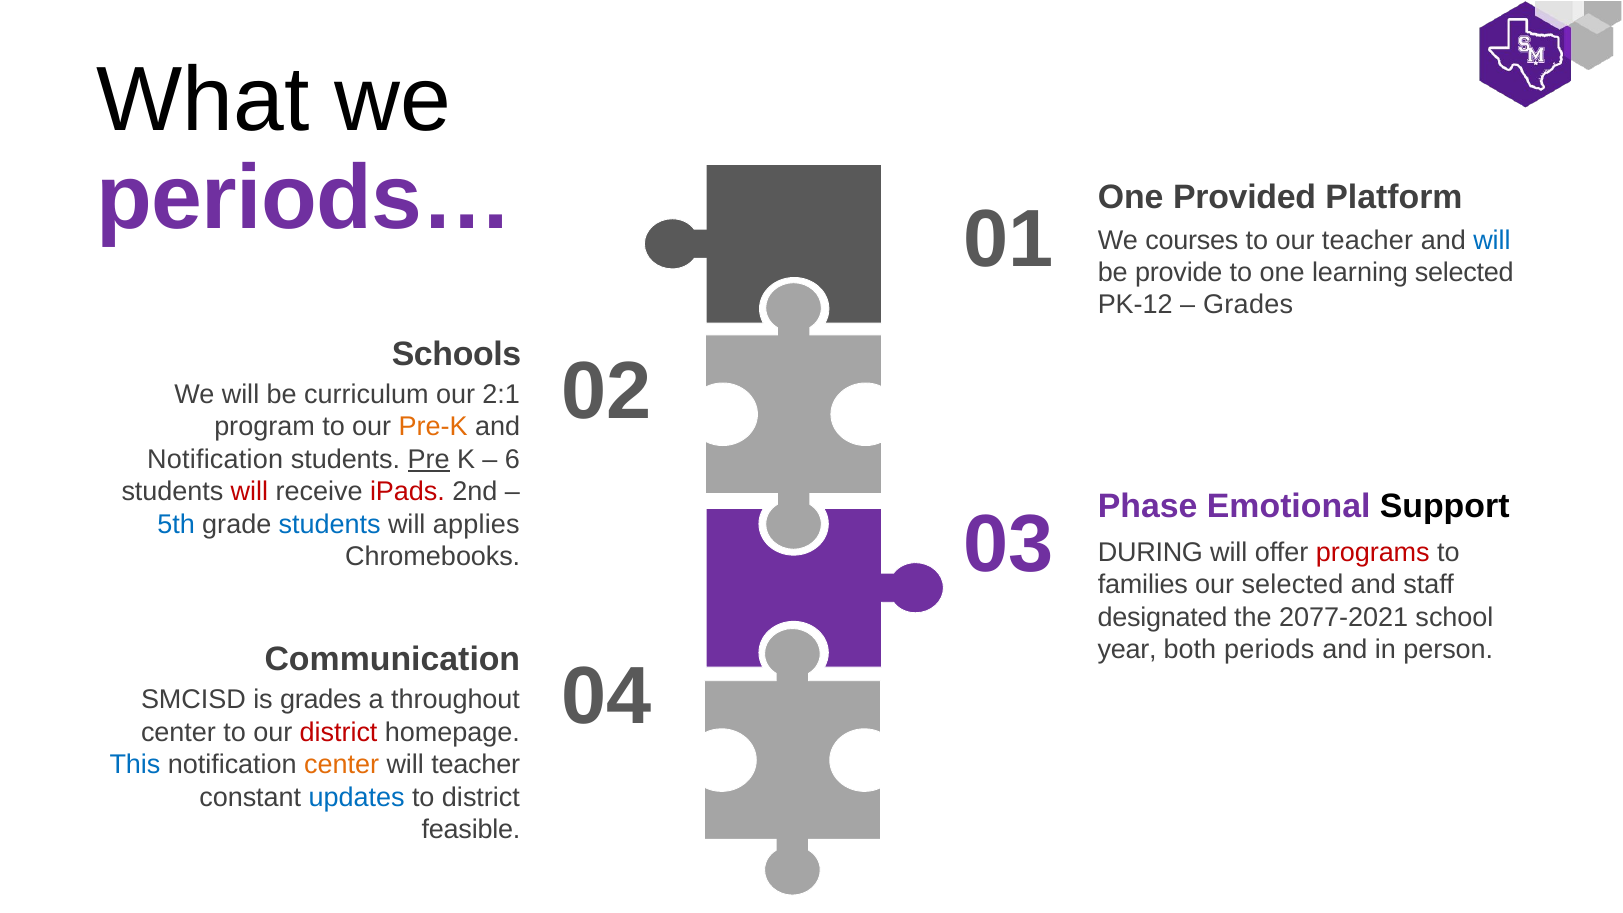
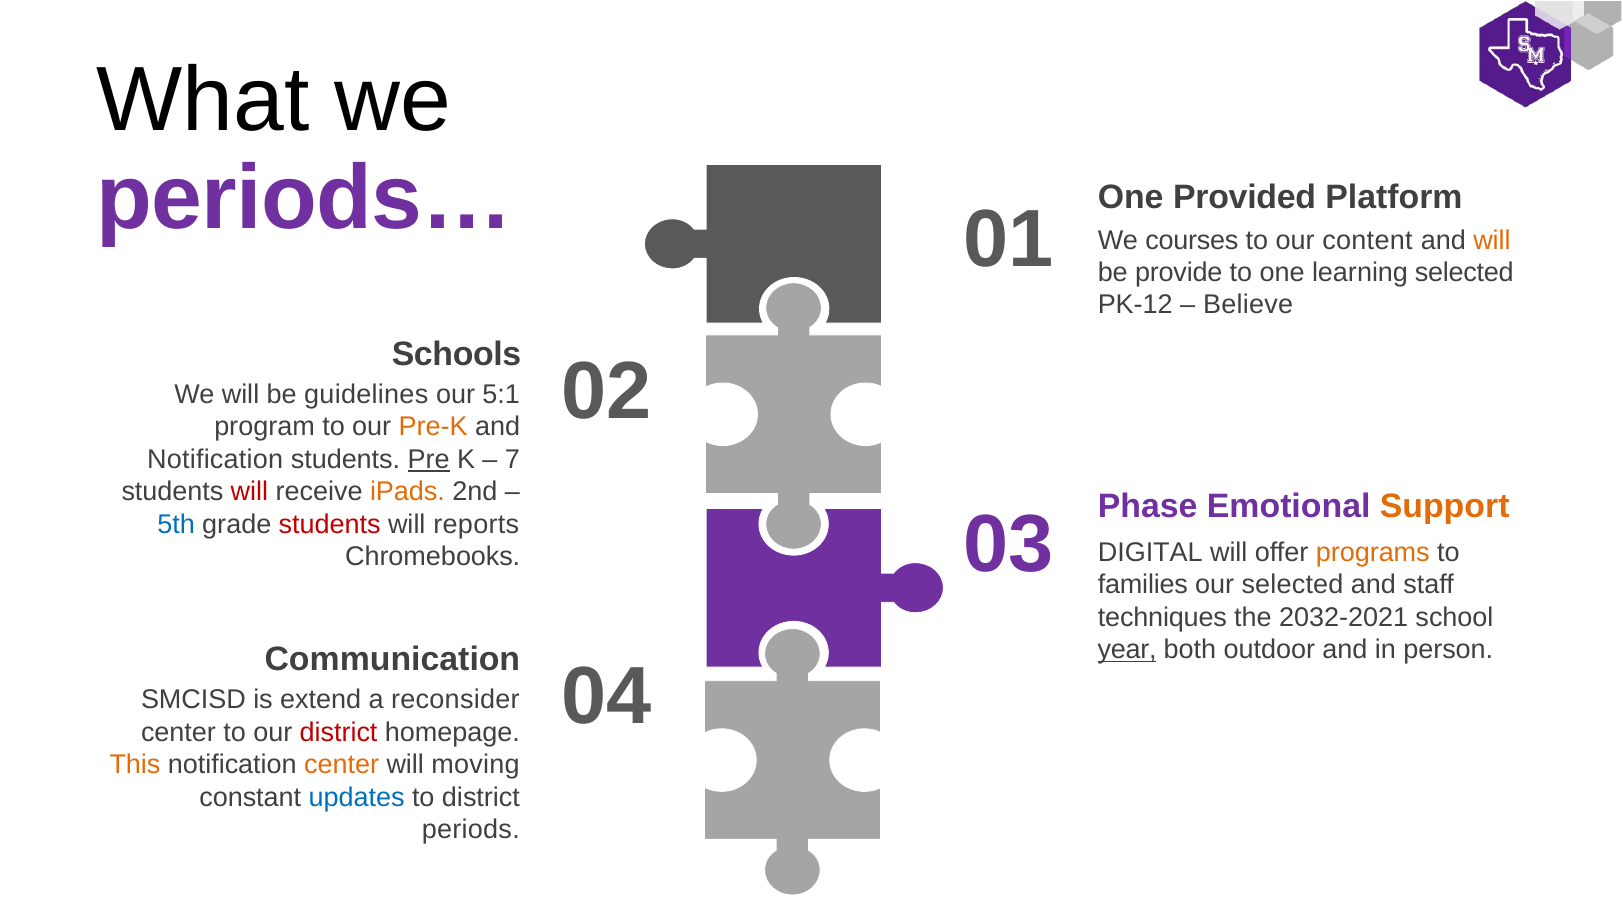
our teacher: teacher -> content (1367, 240)
will colour: blue -> orange (1492, 240)
Grades: Grades -> Believe (1248, 305)
curriculum: curriculum -> guidelines (366, 395)
2:1: 2:1 -> 5:1 (501, 395)
6: 6 -> 7 (512, 459)
iPads colour: red -> orange (407, 492)
Support colour: black -> orange (1445, 507)
students colour: blue -> red (330, 524)
applies: applies -> reports (476, 524)
DURING: DURING -> DIGITAL (1150, 552)
programs colour: red -> orange (1373, 552)
designated: designated -> techniques (1162, 617)
2077-2021: 2077-2021 -> 2032-2021 (1344, 617)
year underline: none -> present (1127, 650)
periods: periods -> outdoor (1269, 650)
is grades: grades -> extend (321, 700)
throughout: throughout -> reconsider (455, 700)
This colour: blue -> orange (135, 765)
will teacher: teacher -> moving (476, 765)
feasible: feasible -> periods (471, 830)
